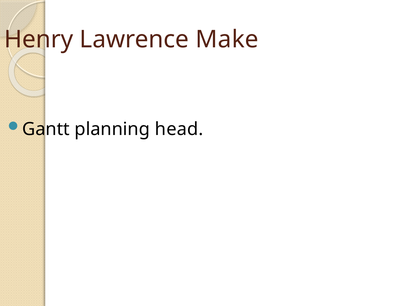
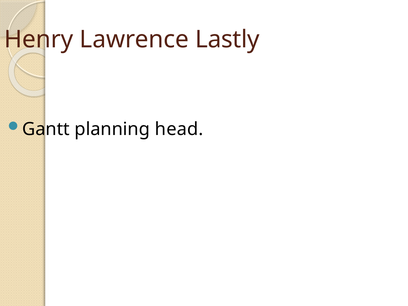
Make: Make -> Lastly (227, 39)
